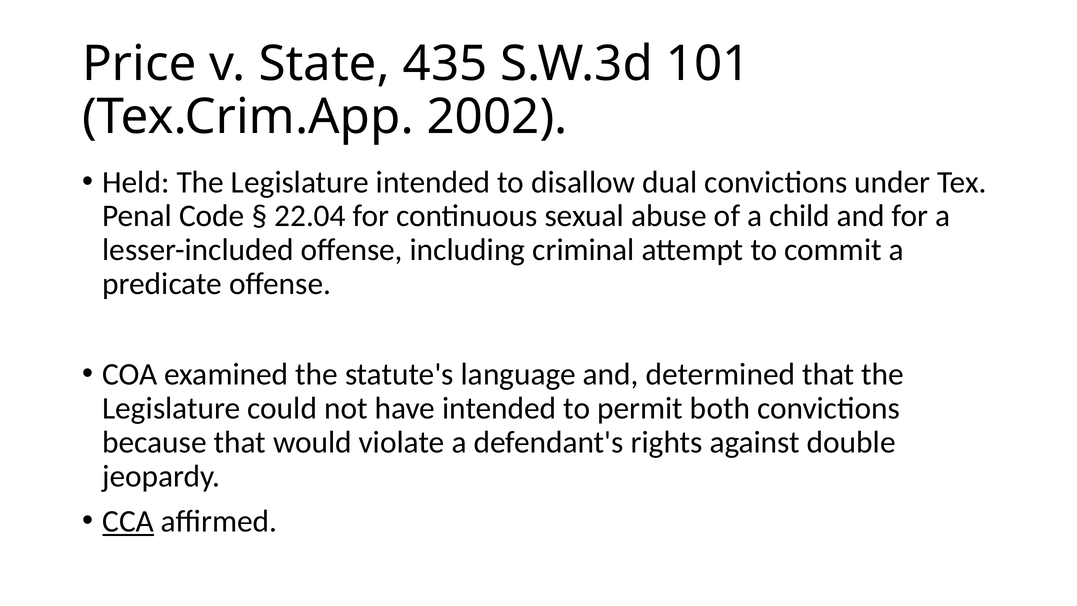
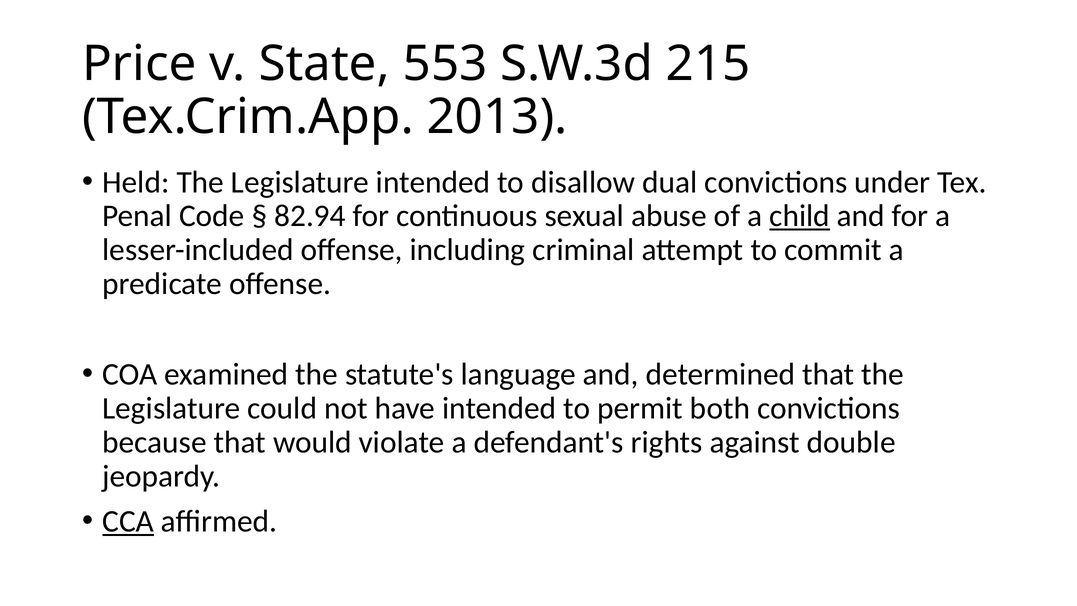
435: 435 -> 553 (445, 64)
101: 101 -> 215 (708, 64)
2002: 2002 -> 2013 (497, 117)
22.04: 22.04 -> 82.94 (310, 216)
child underline: none -> present (800, 216)
